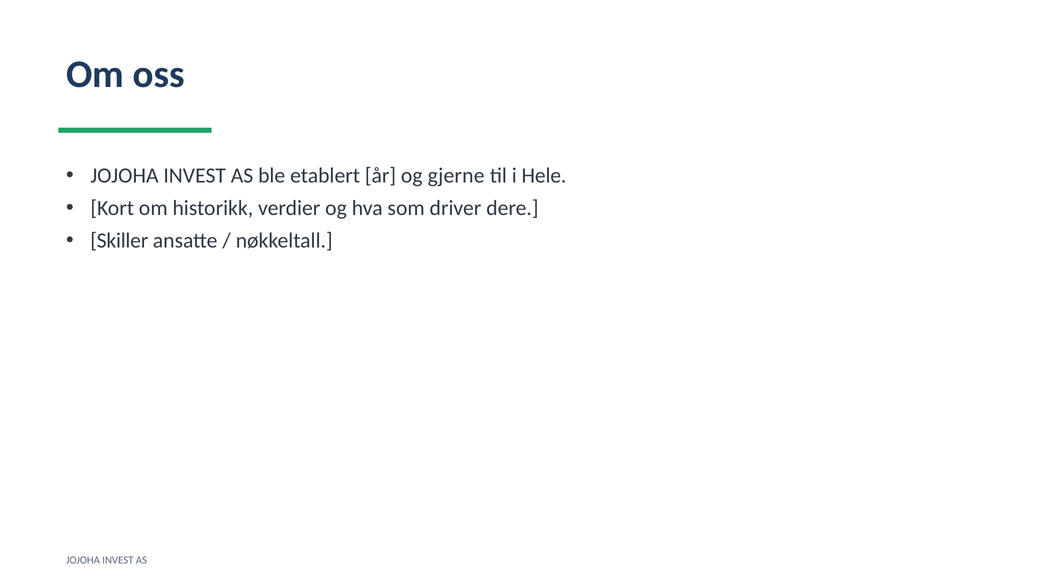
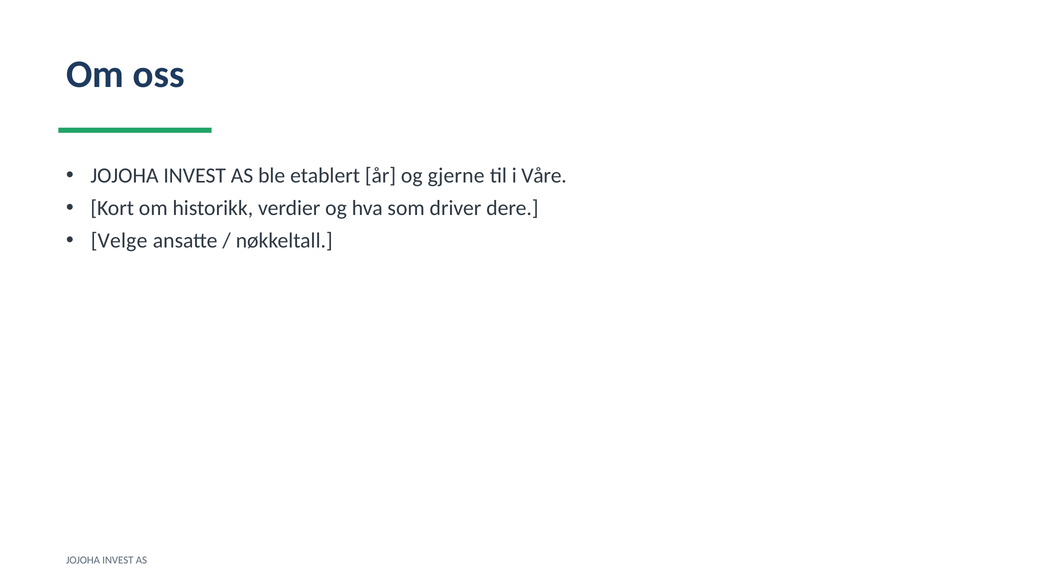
Hele: Hele -> Våre (544, 176)
Skiller: Skiller -> Velge (119, 241)
